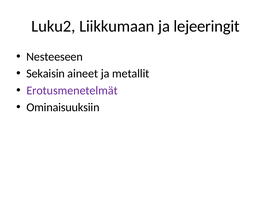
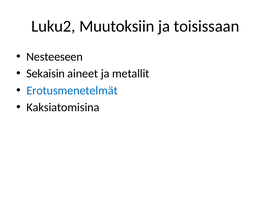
Liikkumaan: Liikkumaan -> Muutoksiin (117, 26)
lejeeringit: lejeeringit -> toisissaan (207, 26)
Erotusmenetelmät colour: purple -> blue (72, 91)
Ominaisuuksiin: Ominaisuuksiin -> Kaksiatomisina (63, 107)
